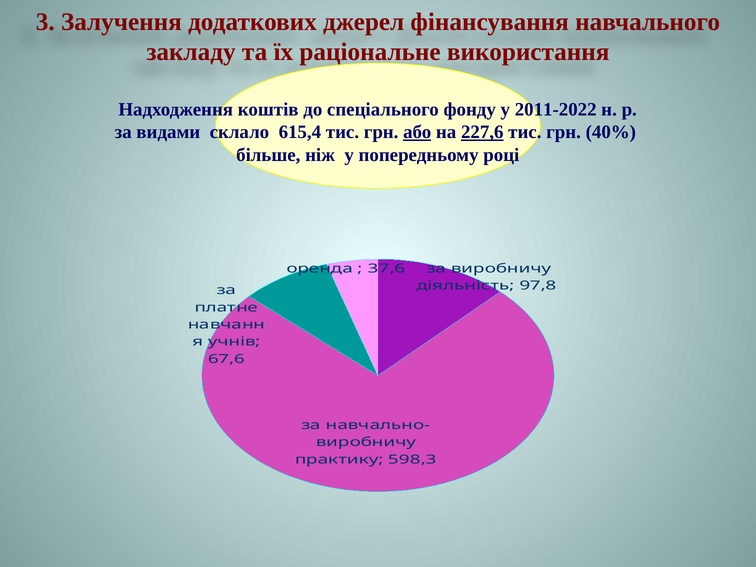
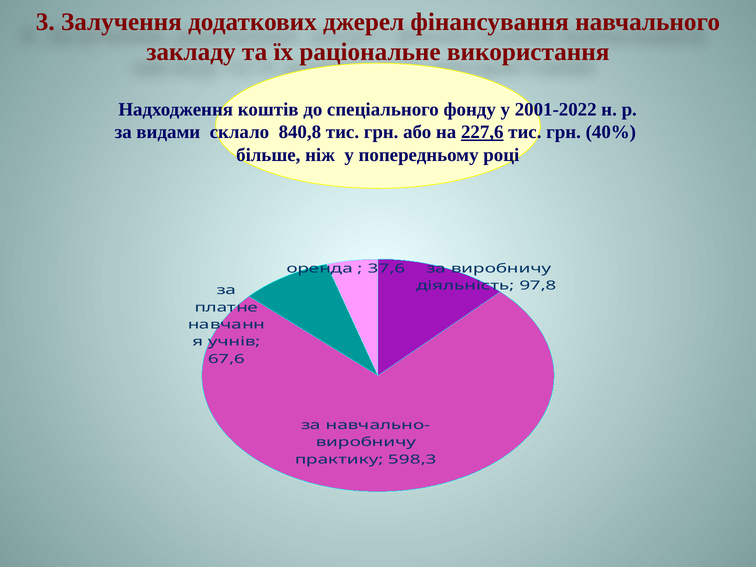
2011-2022: 2011-2022 -> 2001-2022 (556, 109)
615,4: 615,4 -> 840,8 (300, 132)
або underline: present -> none (417, 132)
